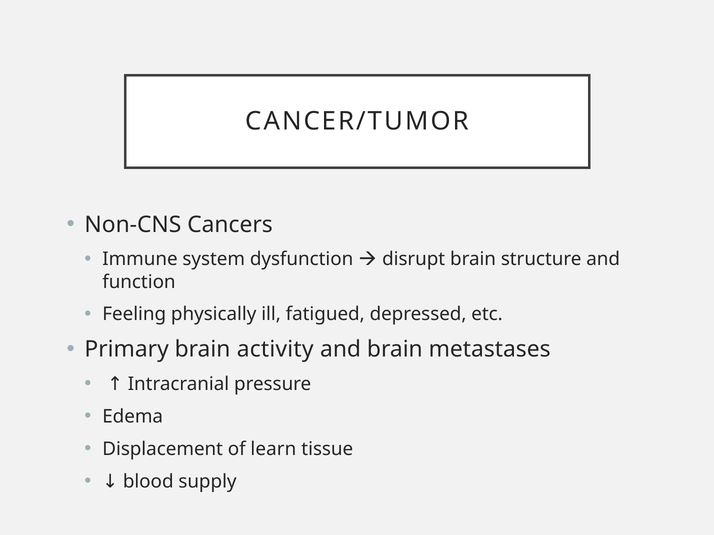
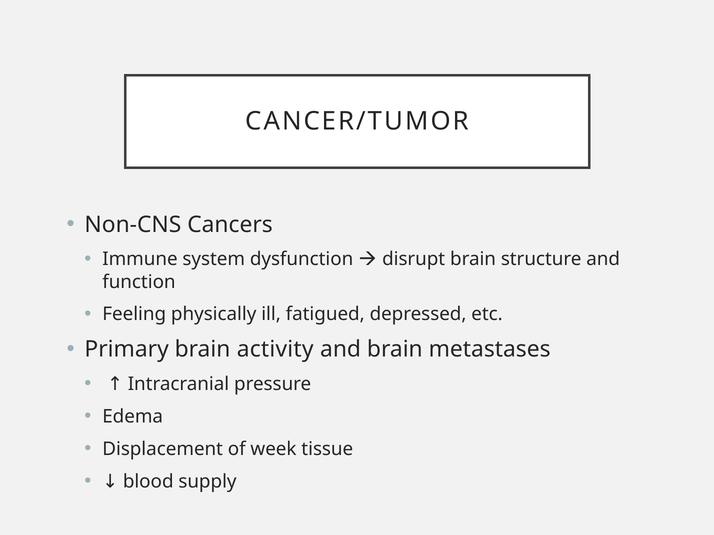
learn: learn -> week (273, 449)
